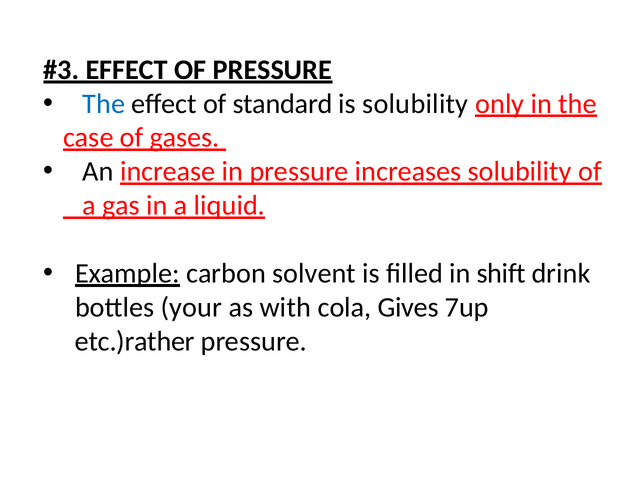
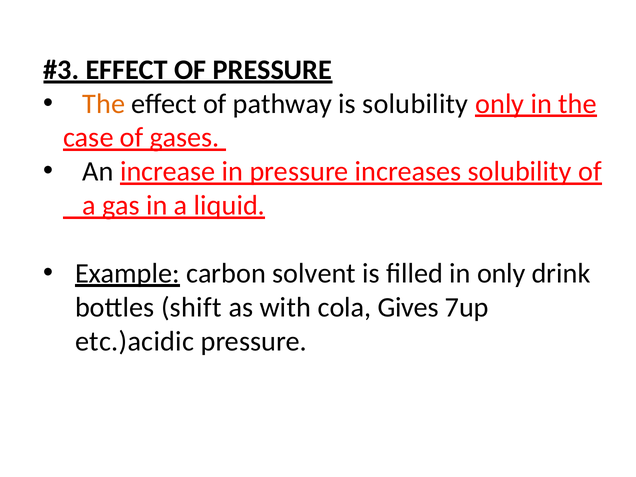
The colour: blue -> orange (104, 104)
standard: standard -> pathway (282, 104)
in shift: shift -> only (501, 273)
your: your -> shift (191, 307)
etc.)rather: etc.)rather -> etc.)acidic (135, 341)
